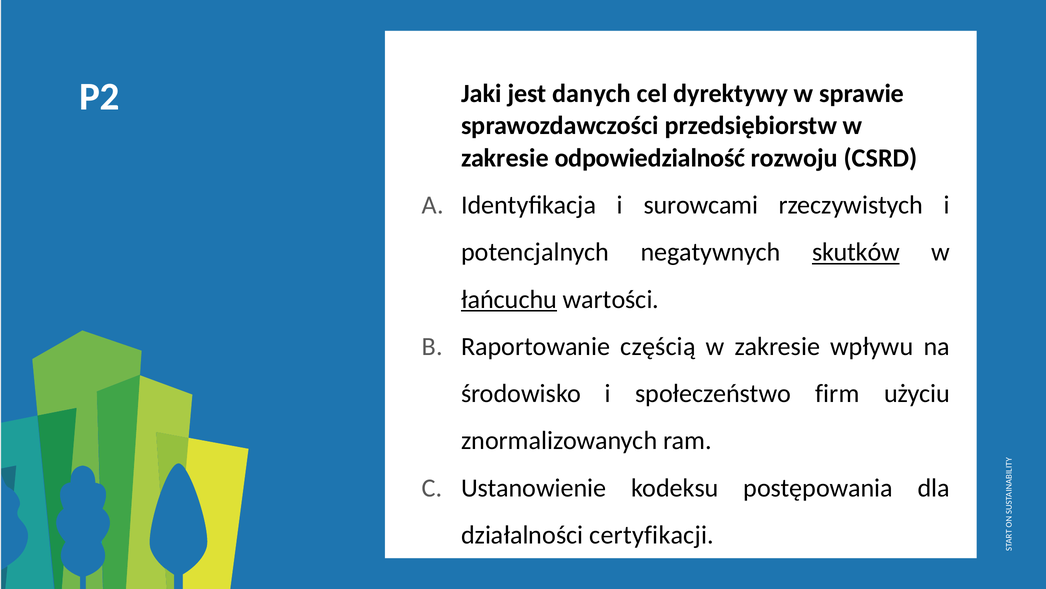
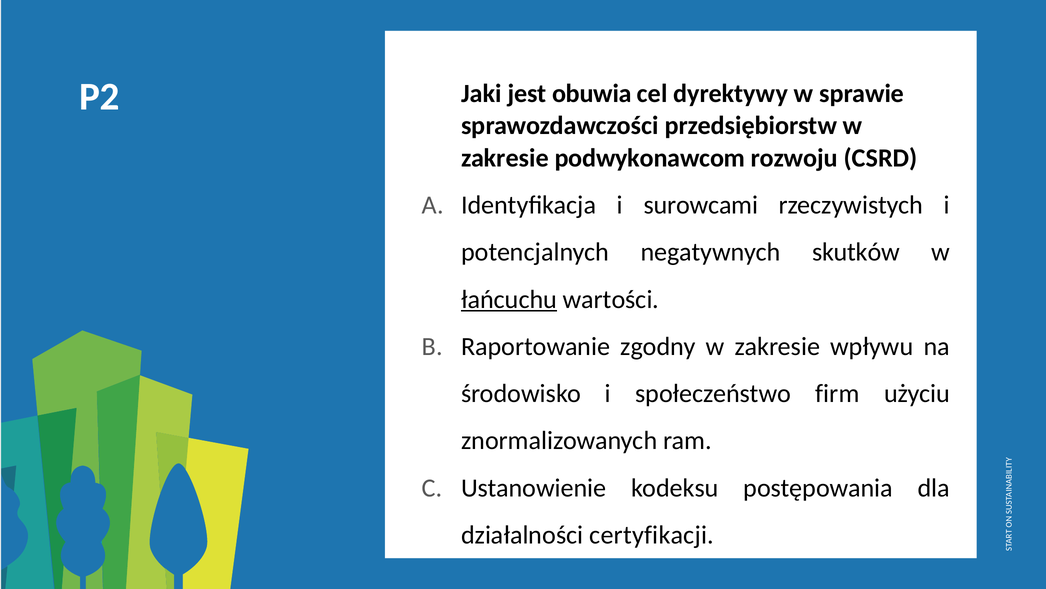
danych: danych -> obuwia (592, 93)
odpowiedzialność: odpowiedzialność -> podwykonawcom (650, 158)
skutków underline: present -> none (856, 252)
częścią: częścią -> zgodny (658, 346)
